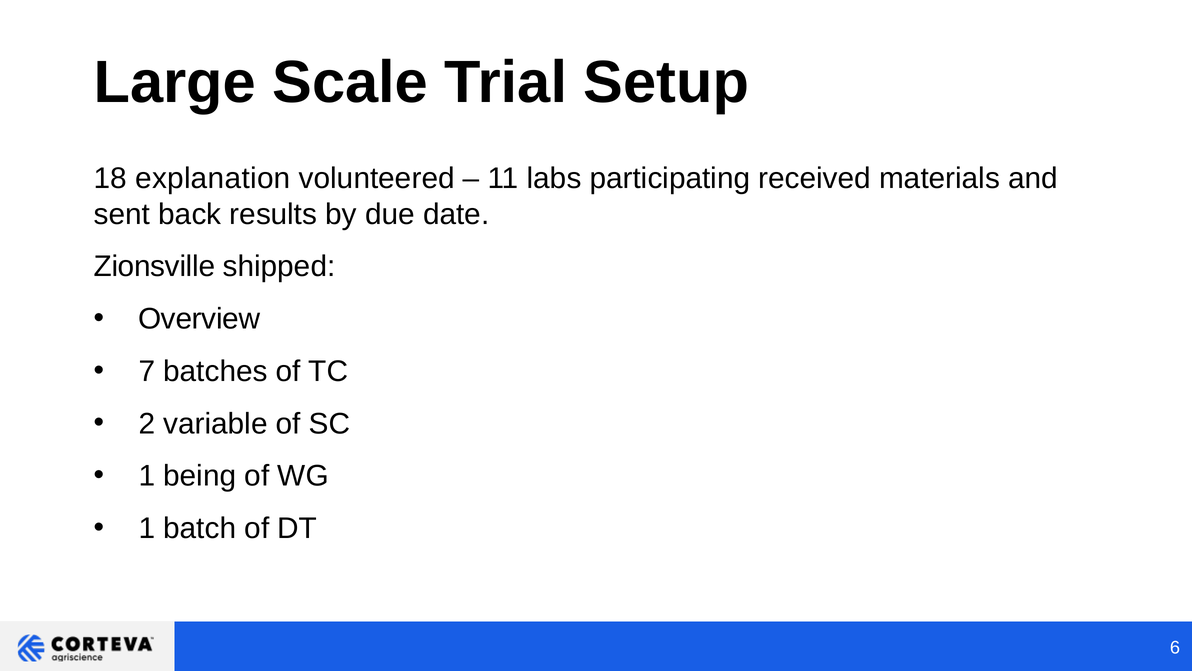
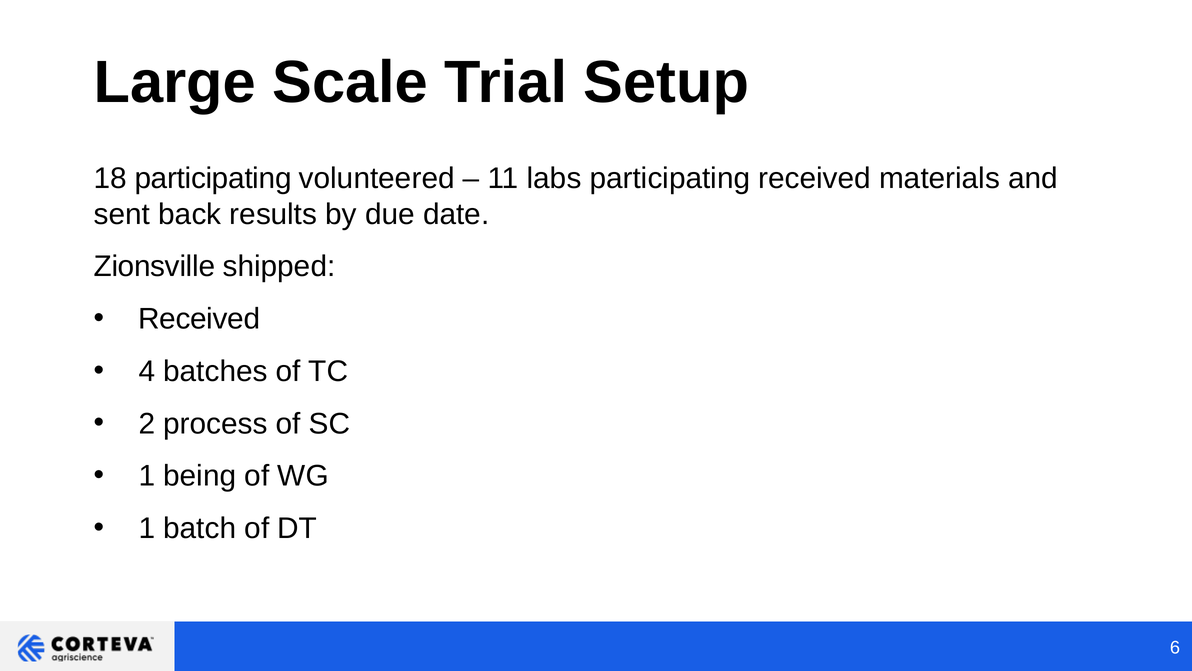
18 explanation: explanation -> participating (213, 178)
Overview: Overview -> Received (199, 319)
7: 7 -> 4 (147, 371)
variable: variable -> process (216, 423)
